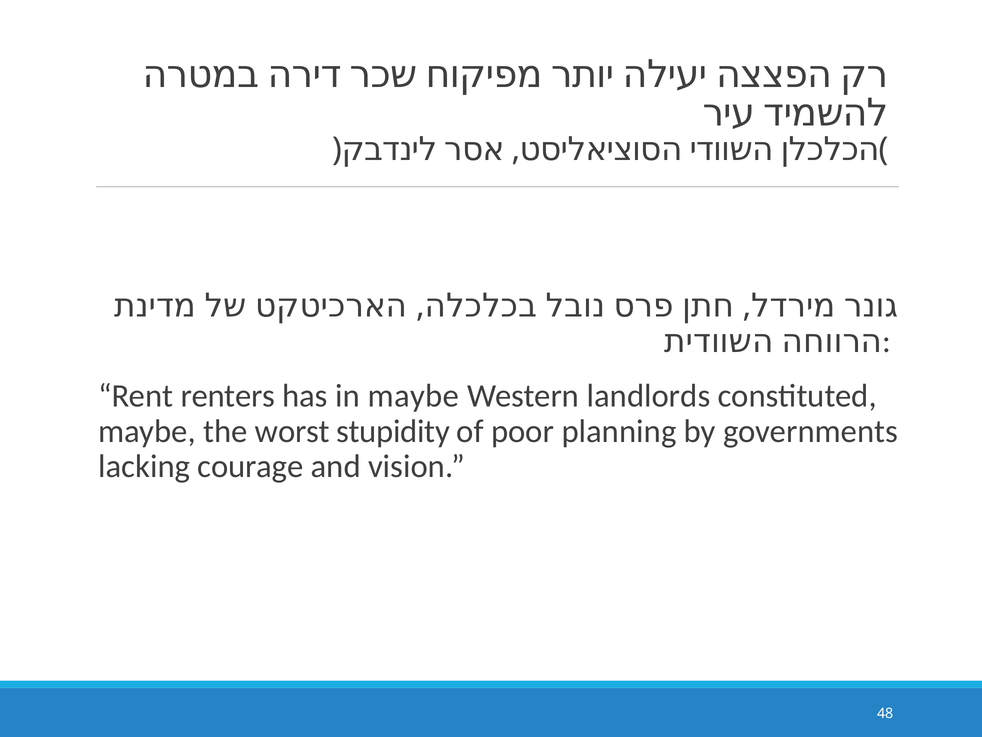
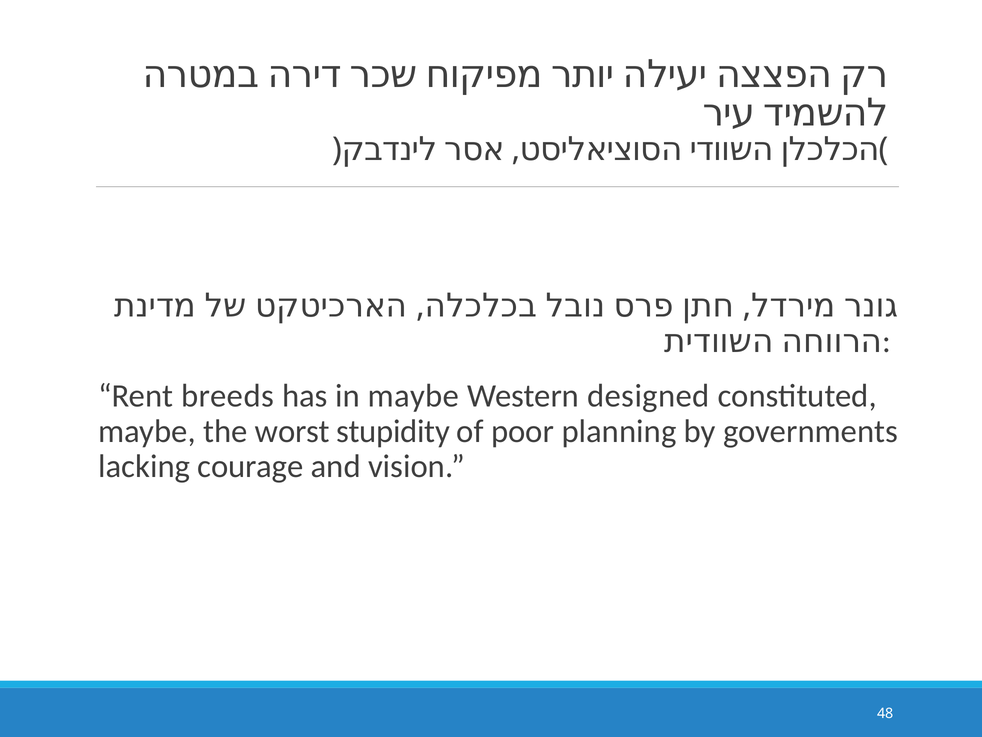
renters: renters -> breeds (227, 396)
landlords: landlords -> designed (648, 396)
